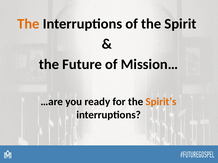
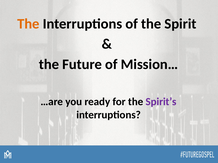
Spirit’s colour: orange -> purple (161, 102)
